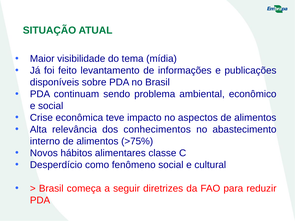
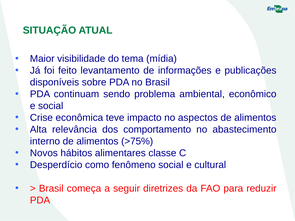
conhecimentos: conhecimentos -> comportamento (157, 130)
